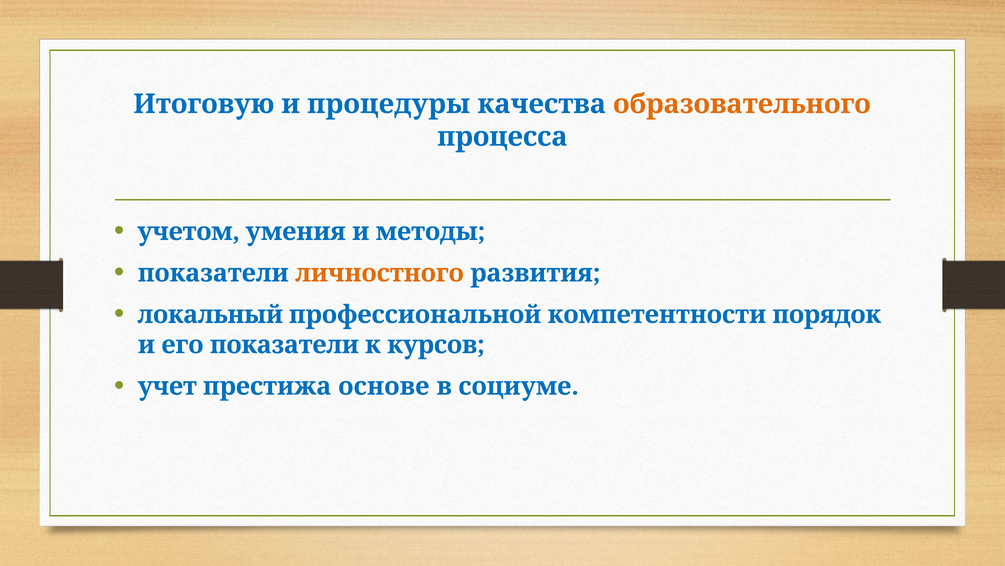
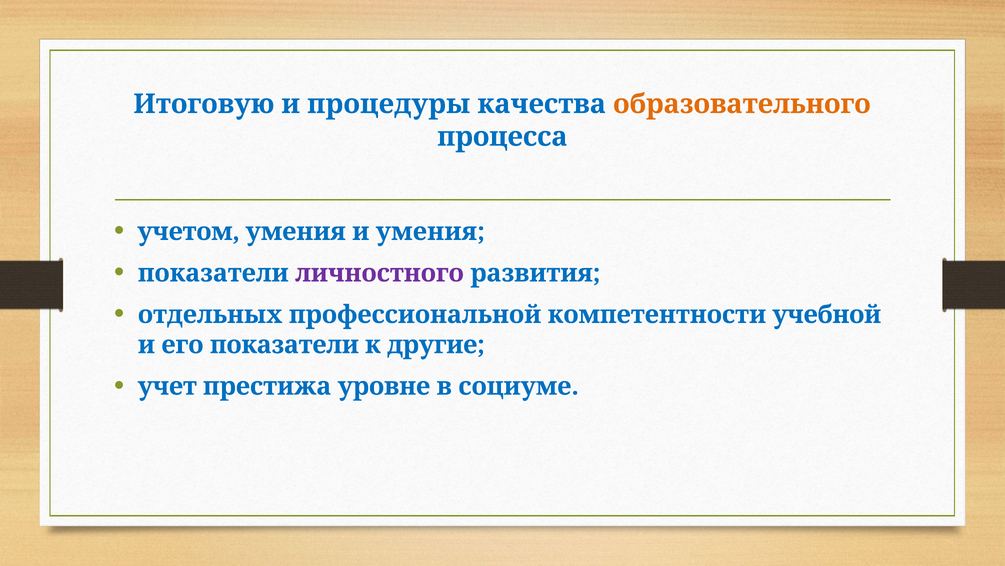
и методы: методы -> умения (430, 231)
личностного colour: orange -> purple (380, 273)
локальный: локальный -> отдельных (210, 314)
порядок: порядок -> учебной (827, 314)
курсов: курсов -> другие (436, 344)
основе: основе -> уровне (384, 386)
